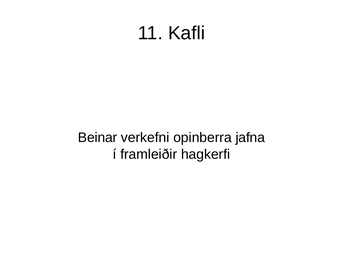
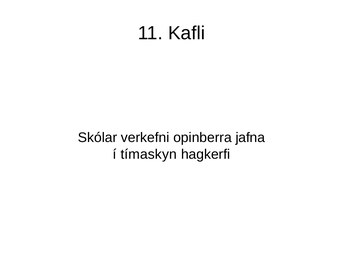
Beinar: Beinar -> Skólar (98, 138)
framleiðir: framleiðir -> tímaskyn (149, 154)
